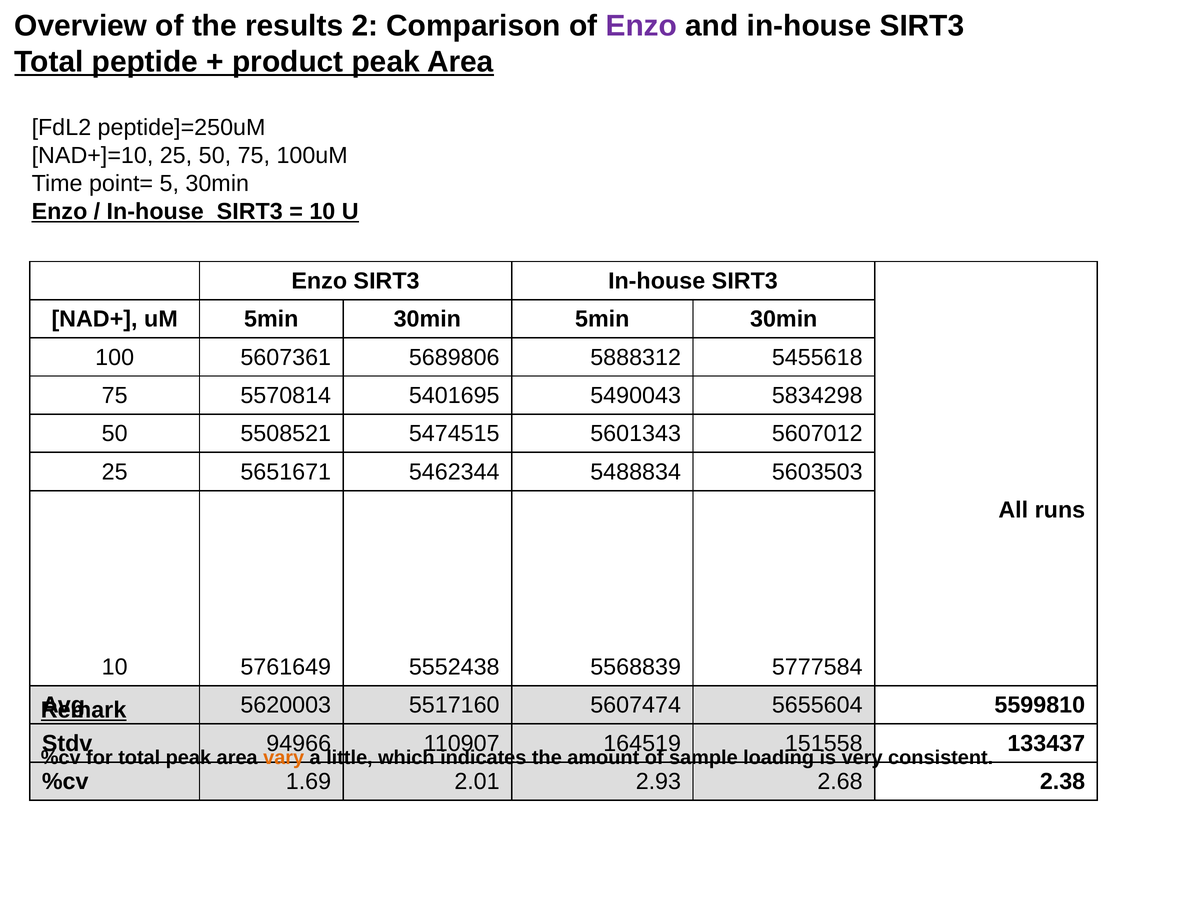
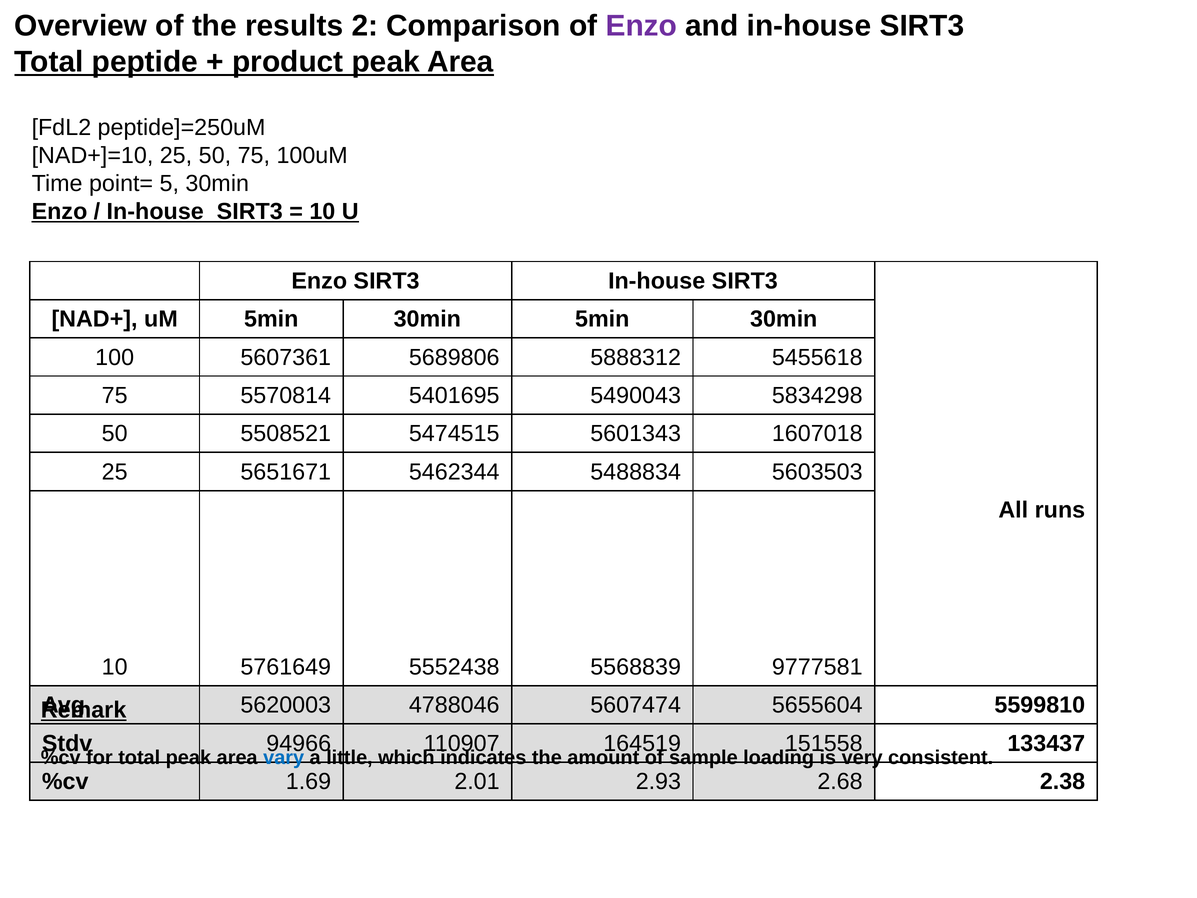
5607012: 5607012 -> 1607018 (817, 434)
5777584: 5777584 -> 9777581 (817, 667)
5517160: 5517160 -> 4788046 (454, 705)
vary colour: orange -> blue (284, 757)
